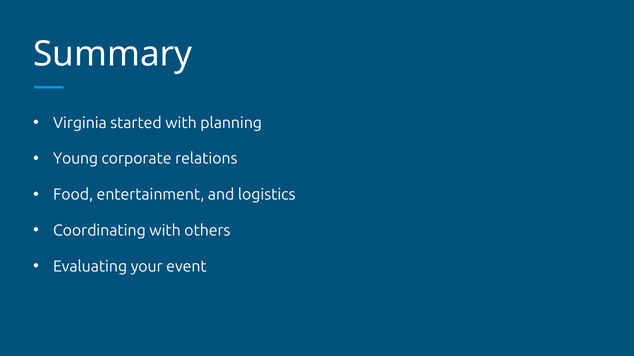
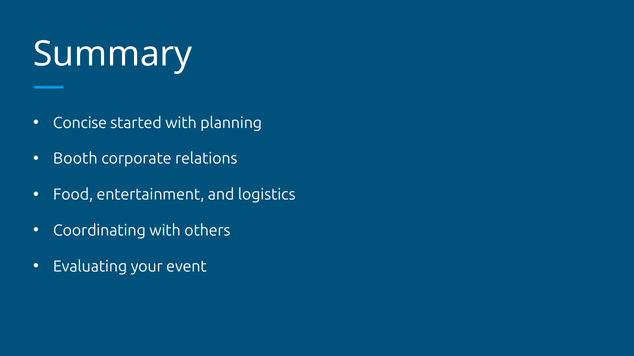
Virginia: Virginia -> Concise (80, 123)
Young: Young -> Booth (75, 159)
